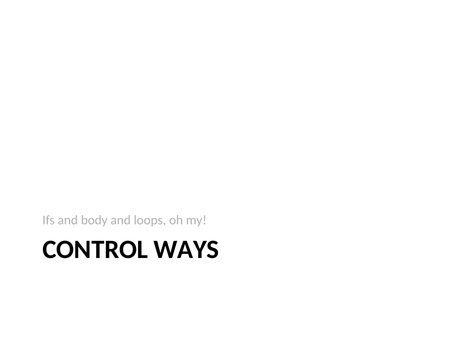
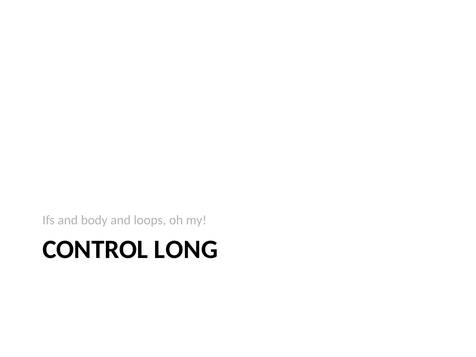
WAYS: WAYS -> LONG (186, 249)
